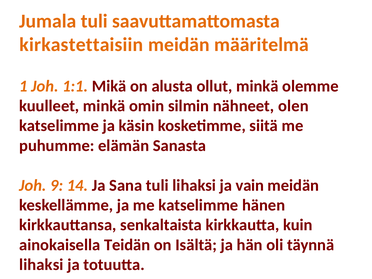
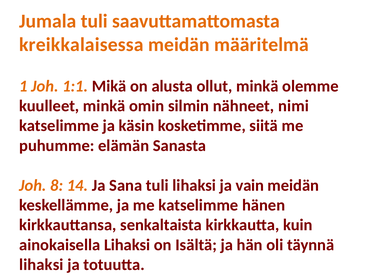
kirkastettaisiin: kirkastettaisiin -> kreikkalaisessa (81, 45)
olen: olen -> nimi (293, 106)
9: 9 -> 8 (57, 185)
ainokaisella Teidän: Teidän -> Lihaksi (127, 245)
